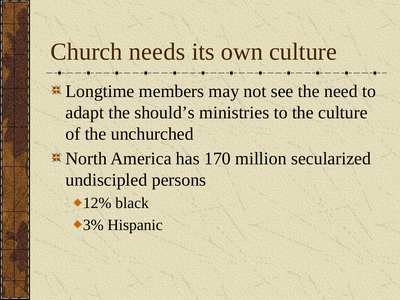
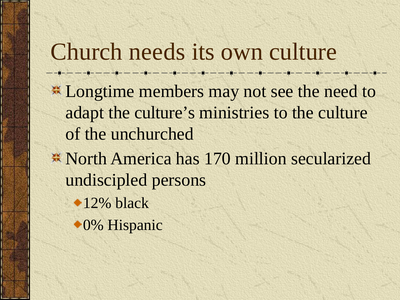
should’s: should’s -> culture’s (165, 113)
3%: 3% -> 0% (93, 225)
